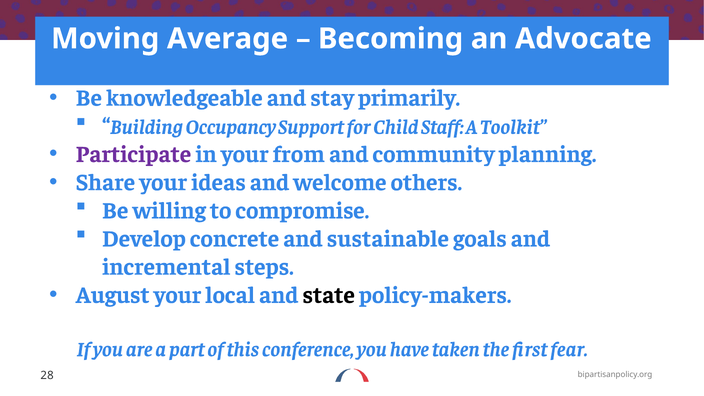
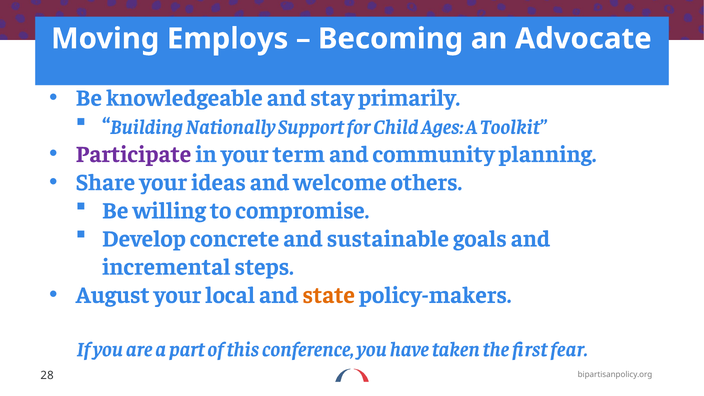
Average: Average -> Employs (228, 39)
Occupancy: Occupancy -> Nationally (231, 127)
Staff: Staff -> Ages (442, 127)
from: from -> term (299, 154)
state colour: black -> orange (329, 295)
